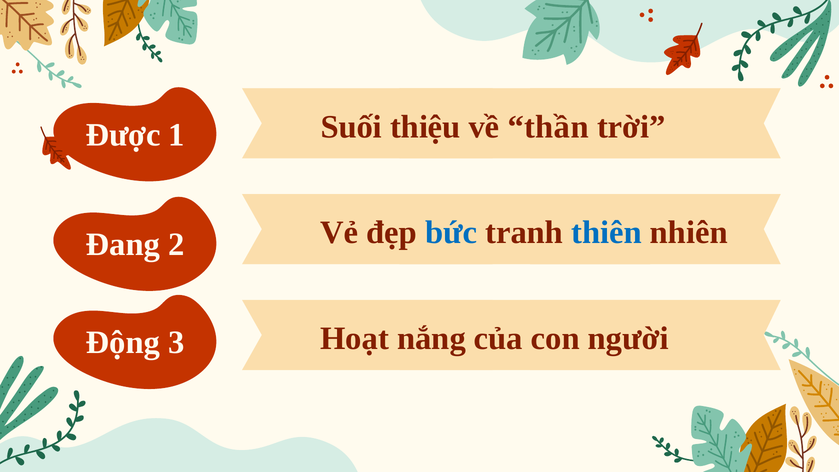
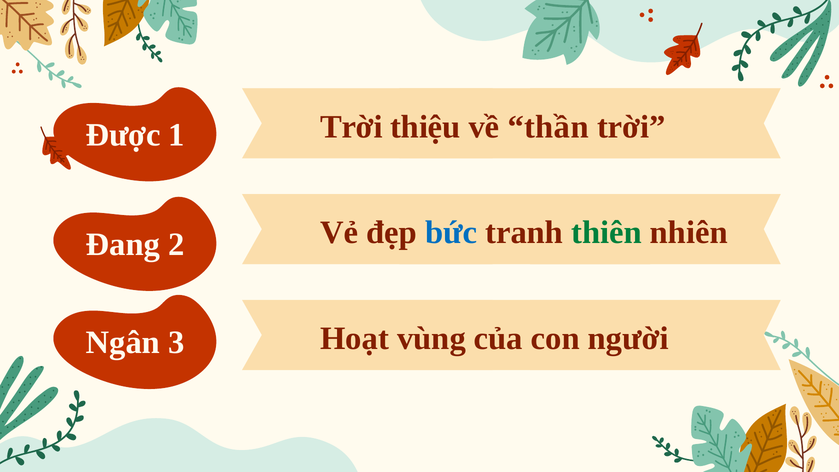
Suối: Suối -> Trời (351, 127)
thiên colour: blue -> green (606, 233)
nắng: nắng -> vùng (431, 338)
Động: Động -> Ngân (123, 342)
